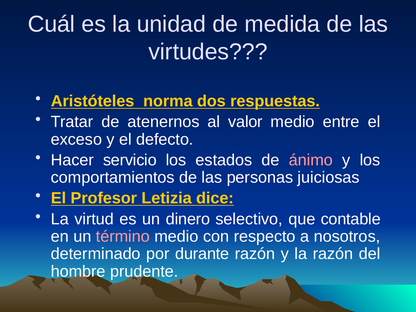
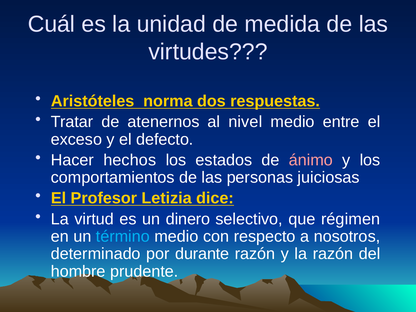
valor: valor -> nivel (245, 122)
servicio: servicio -> hechos (130, 160)
contable: contable -> régimen (351, 219)
término colour: pink -> light blue (123, 237)
